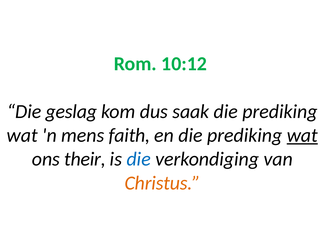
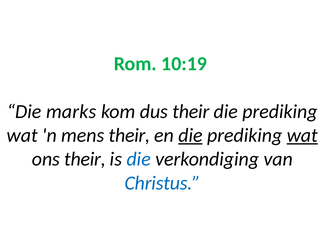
10:12: 10:12 -> 10:19 (184, 64)
geslag: geslag -> marks (71, 111)
dus saak: saak -> their (191, 111)
mens faith: faith -> their (129, 135)
die underline: none -> present (190, 135)
Christus colour: orange -> blue (163, 183)
